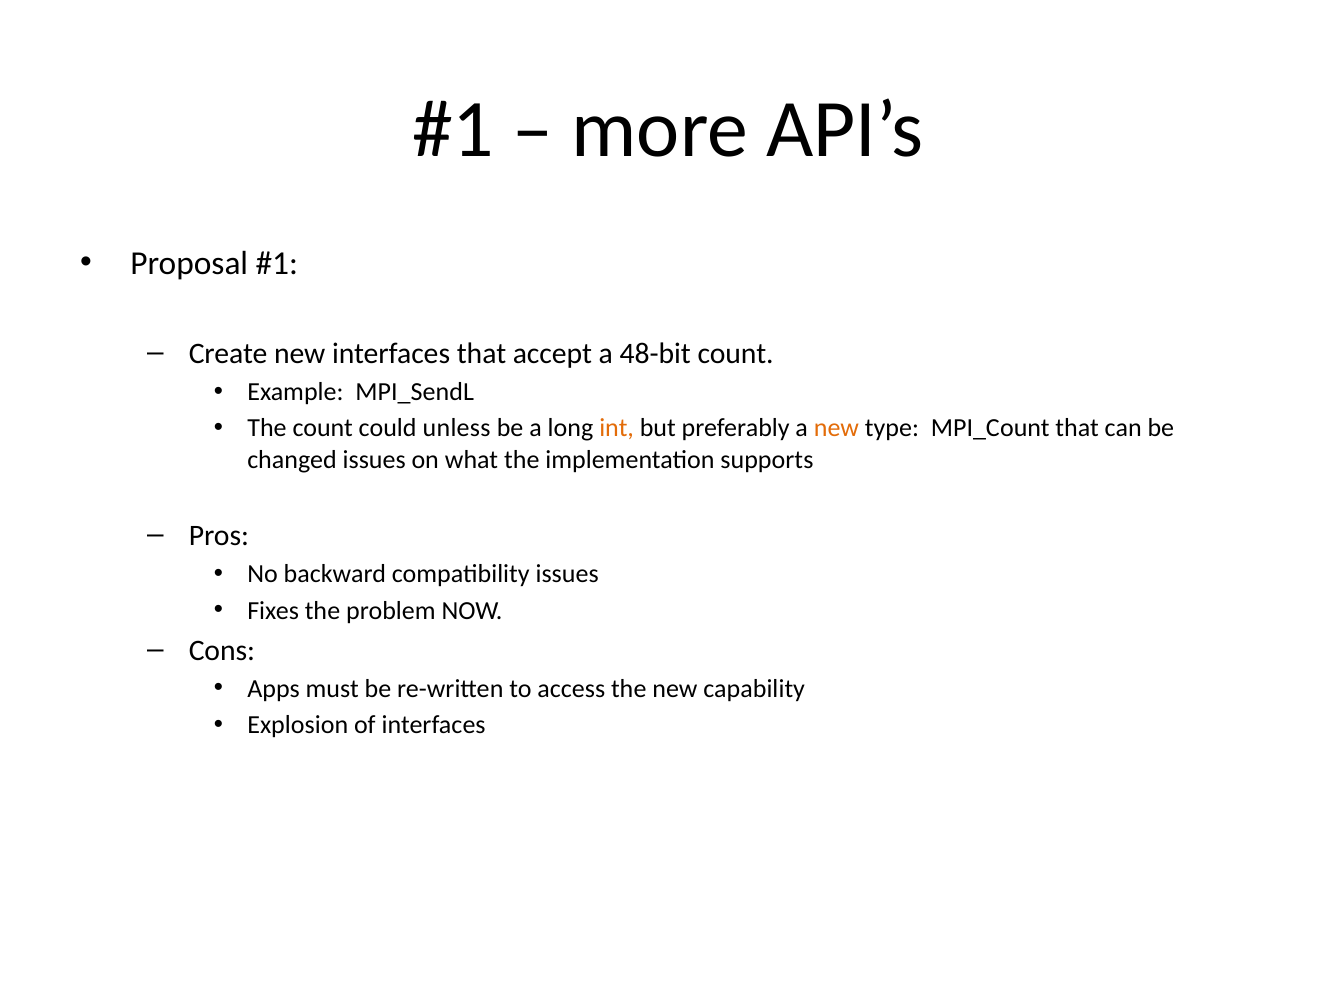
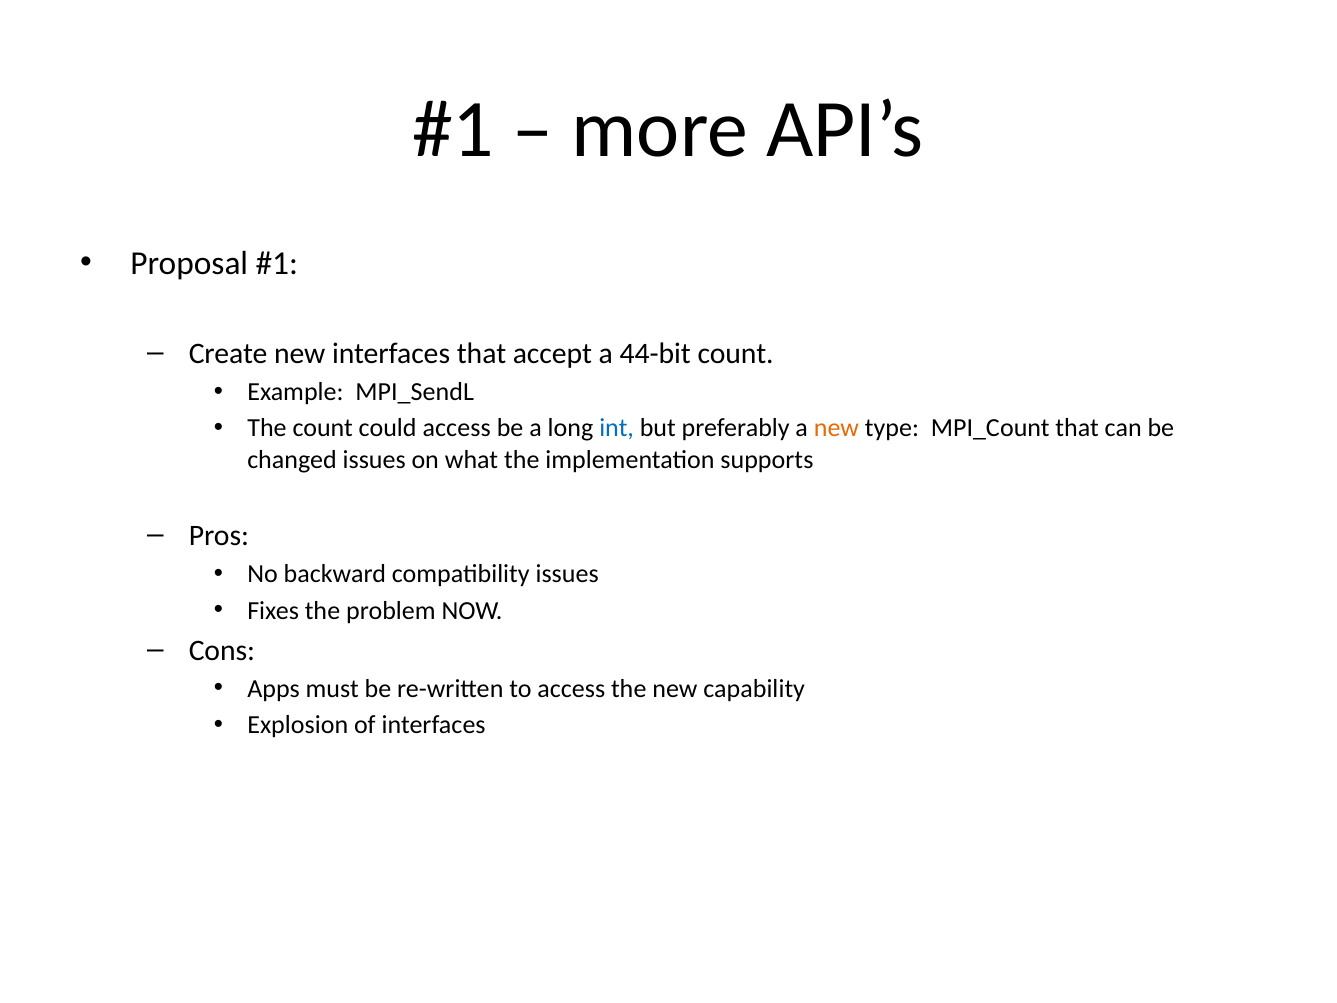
48-bit: 48-bit -> 44-bit (655, 353)
could unless: unless -> access (457, 428)
int colour: orange -> blue (617, 428)
